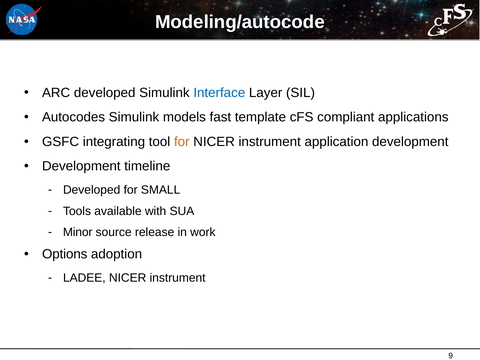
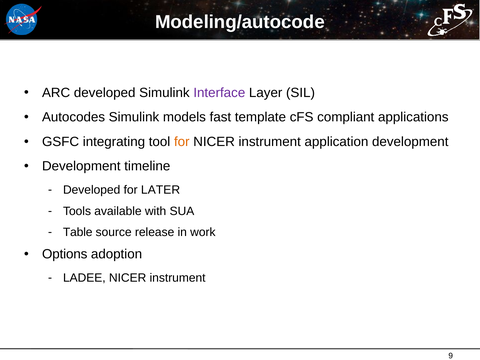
Interface colour: blue -> purple (219, 93)
SMALL: SMALL -> LATER (161, 190)
Minor: Minor -> Table (78, 232)
